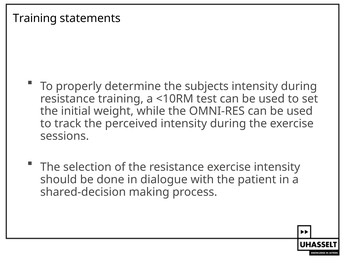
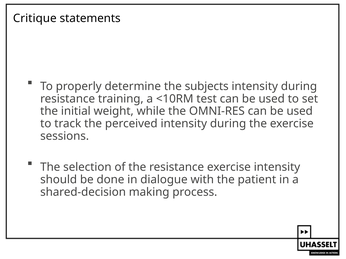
Training: Training -> Critique (35, 18)
